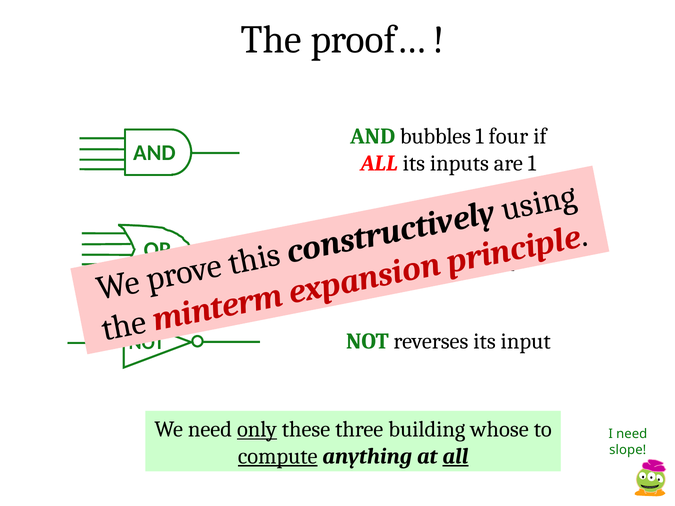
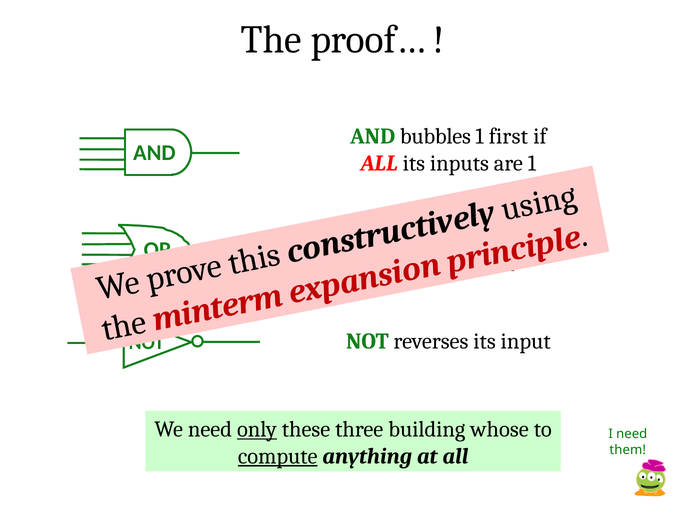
four: four -> first (508, 137)
slope: slope -> them (628, 450)
all underline: present -> none (455, 456)
